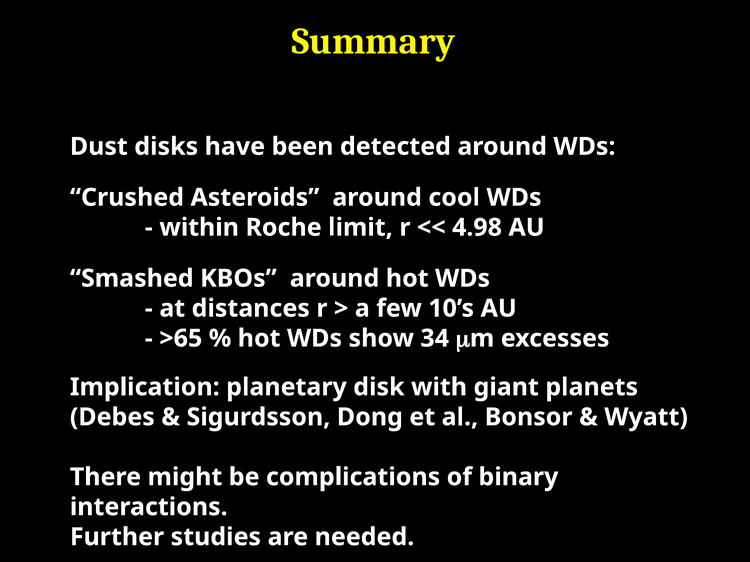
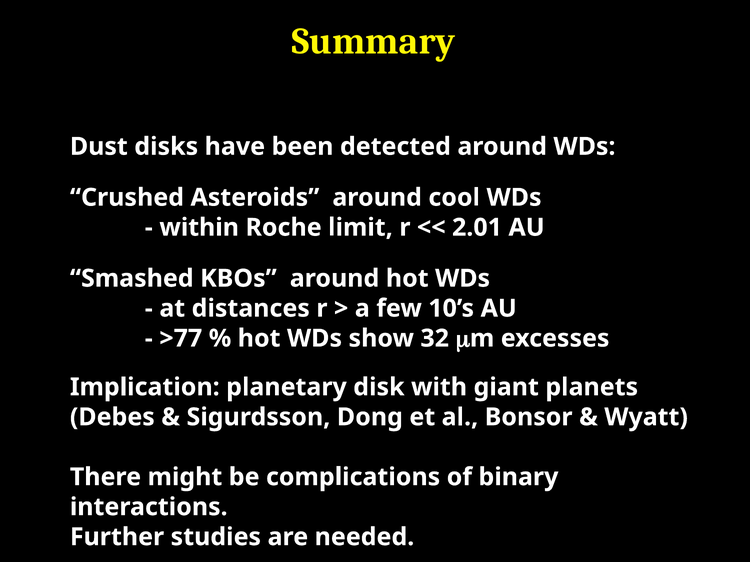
4.98: 4.98 -> 2.01 (477, 228)
>65: >65 -> >77 (181, 339)
34: 34 -> 32 (435, 339)
